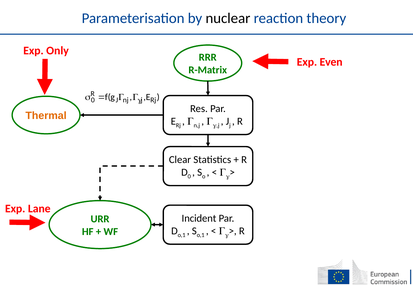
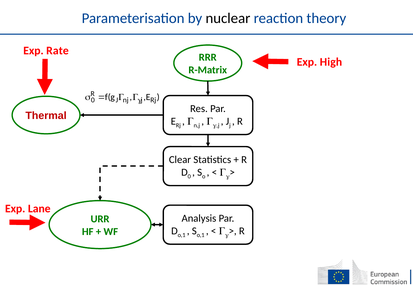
Only: Only -> Rate (57, 51)
Even: Even -> High (331, 62)
Thermal colour: orange -> red (46, 116)
Incident: Incident -> Analysis (199, 218)
